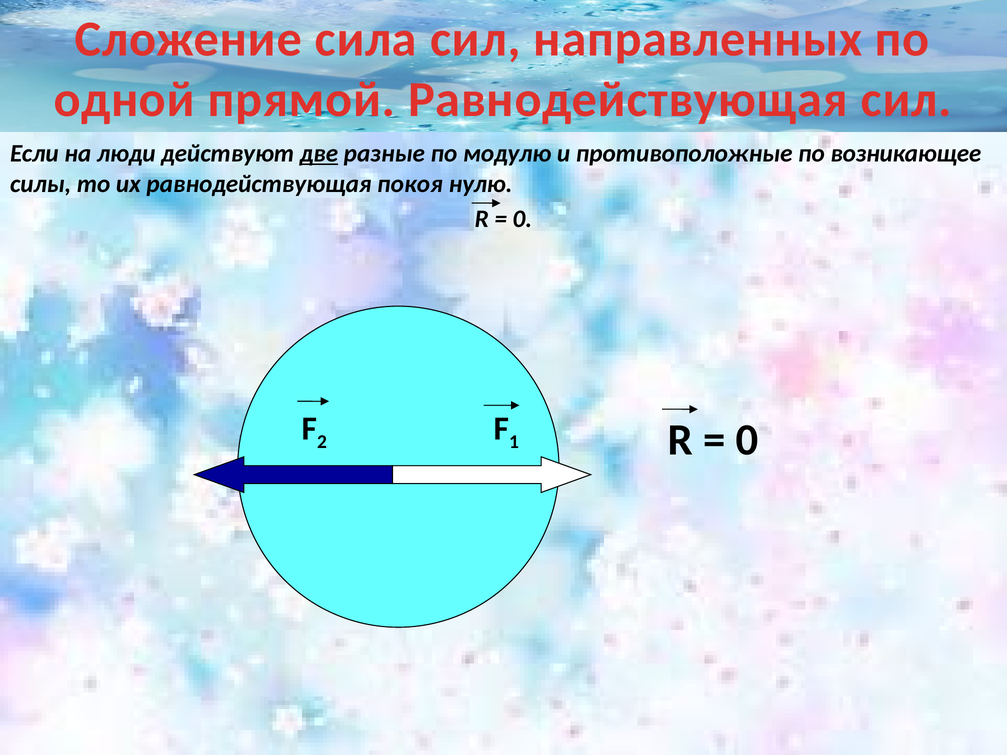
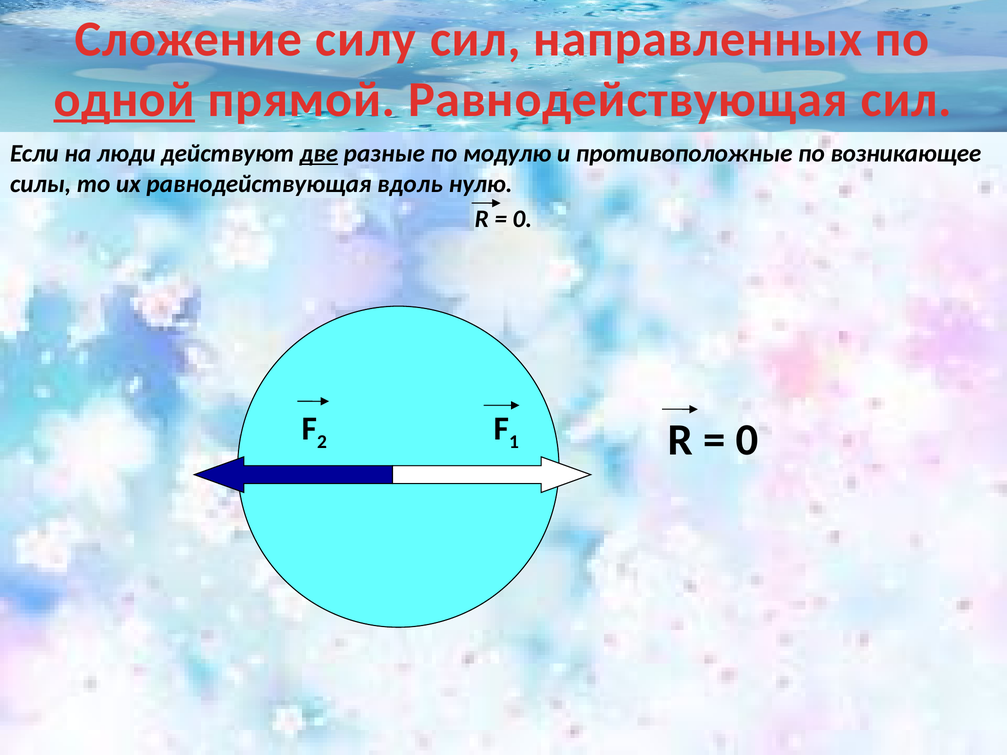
сила: сила -> силу (366, 39)
одной underline: none -> present (124, 100)
покоя: покоя -> вдоль (410, 184)
